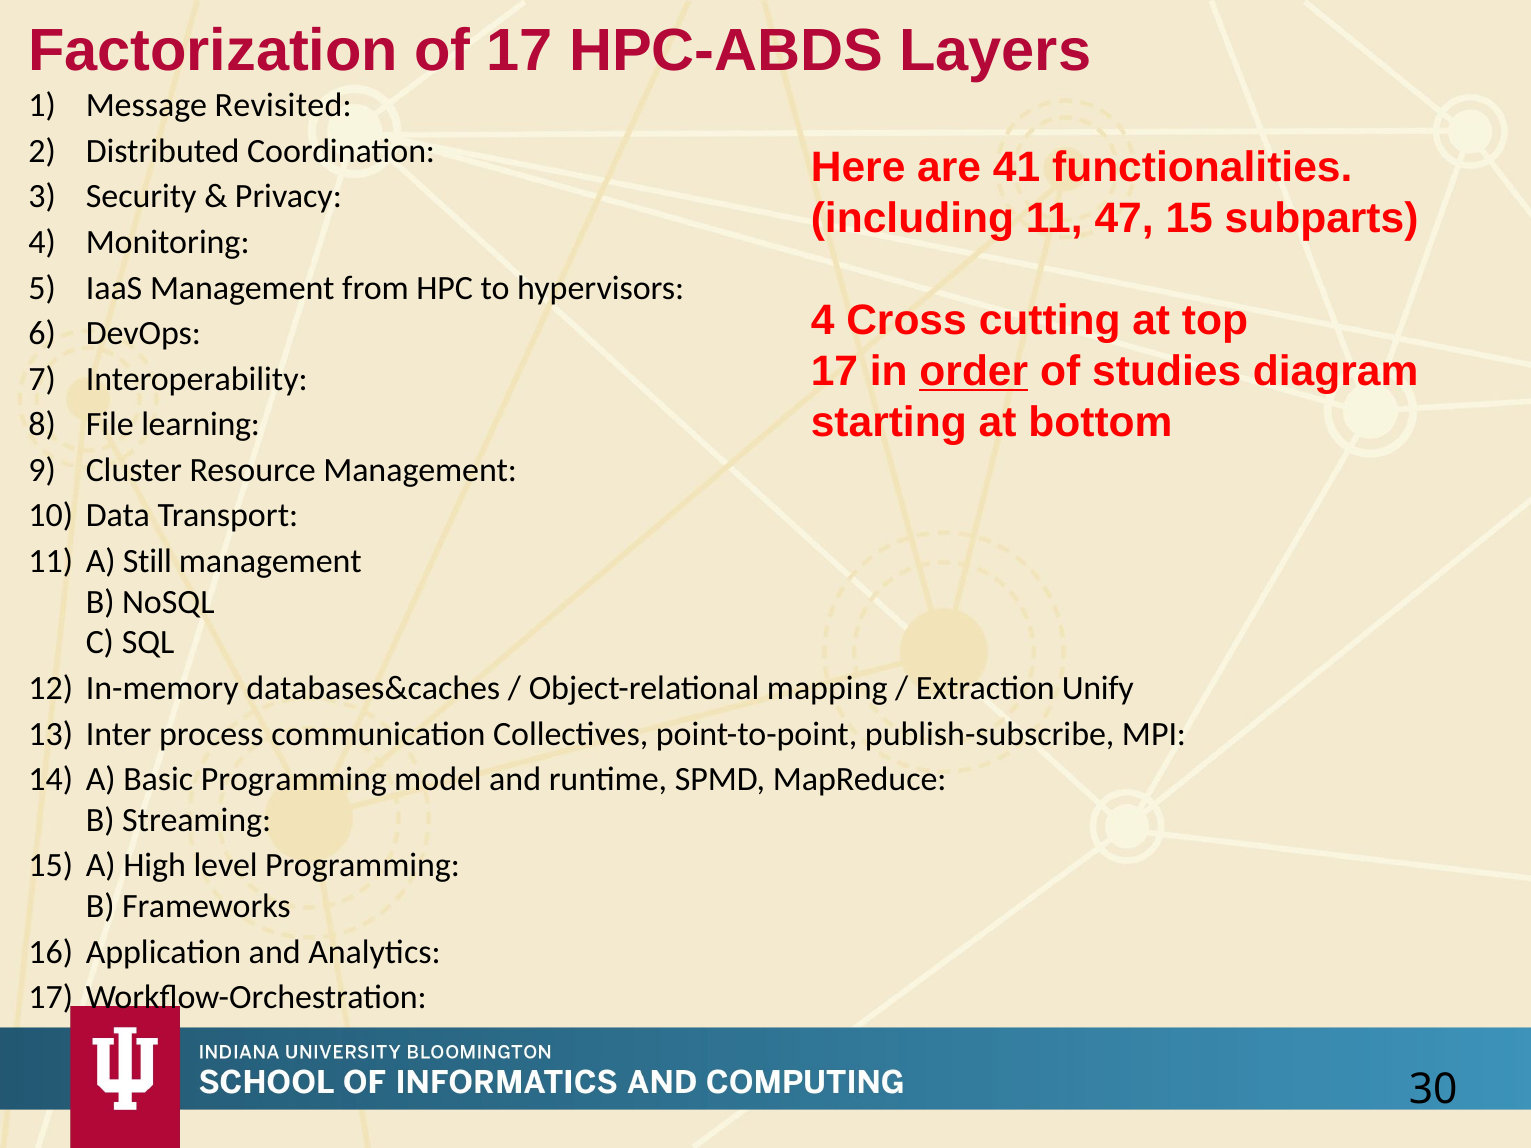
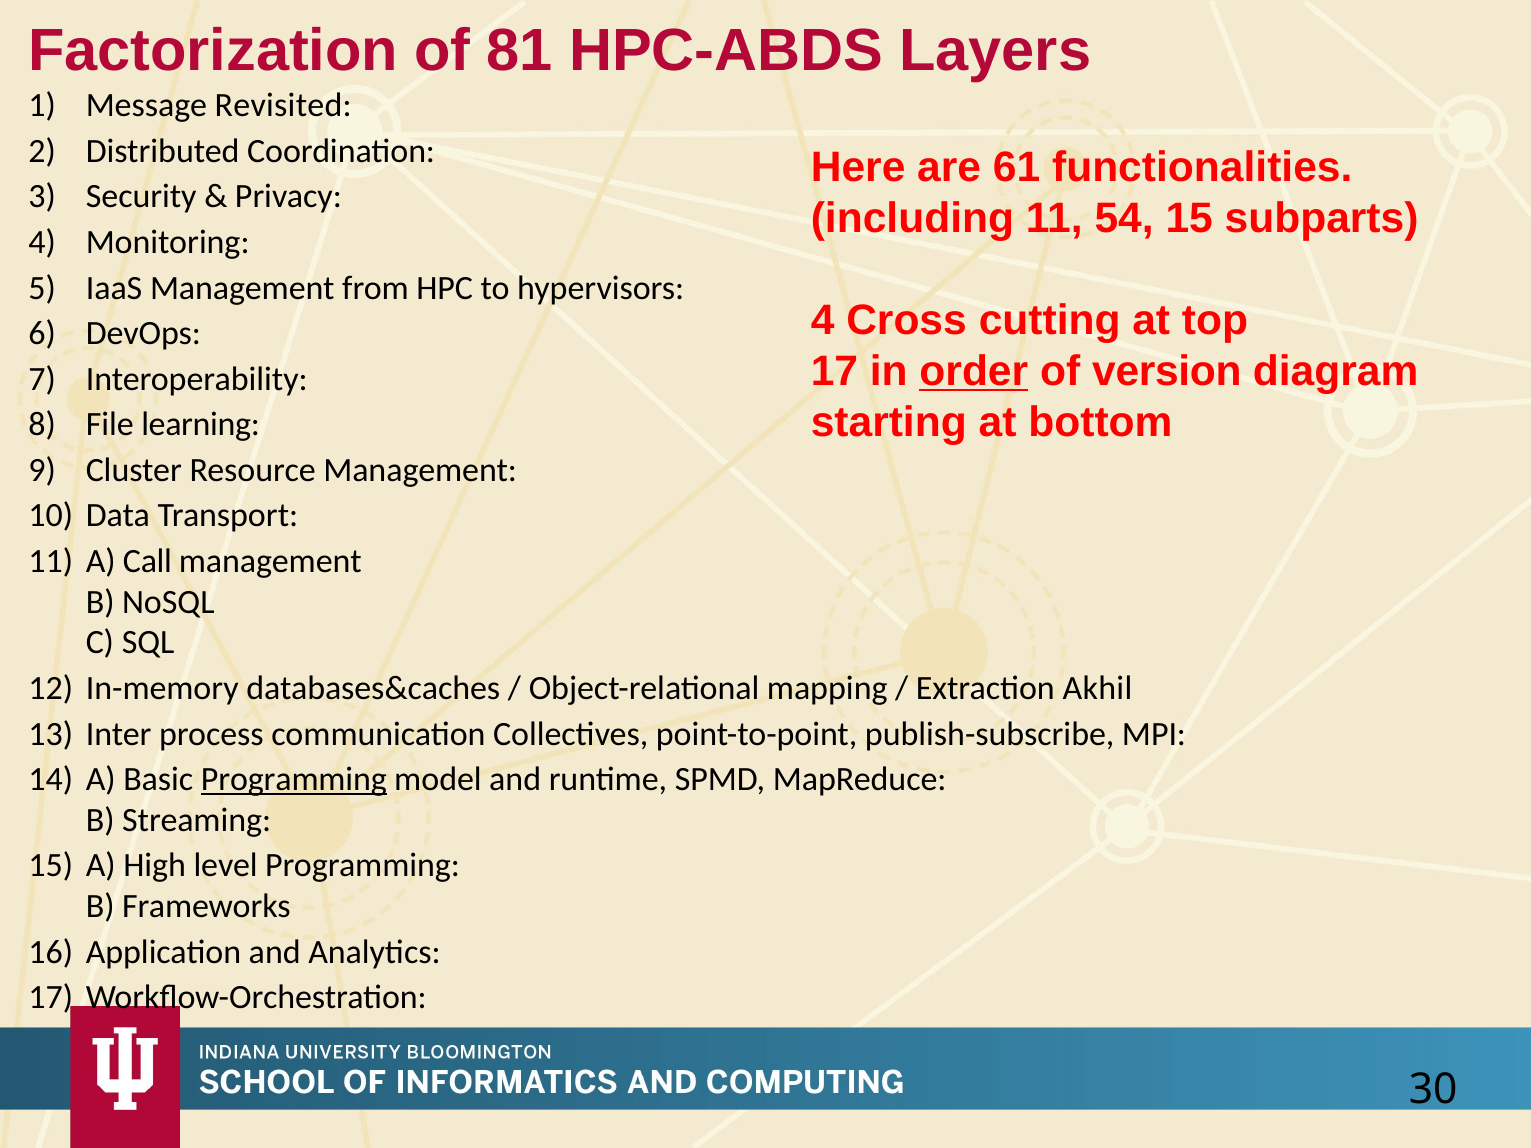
of 17: 17 -> 81 (520, 51)
41: 41 -> 61 (1017, 168)
47: 47 -> 54 (1124, 219)
studies: studies -> version (1167, 372)
Still: Still -> Call (147, 561)
Unify: Unify -> Akhil (1097, 688)
Programming underline: none -> present (294, 780)
